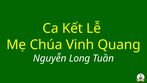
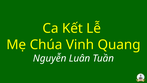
Long: Long -> Luân (80, 58)
